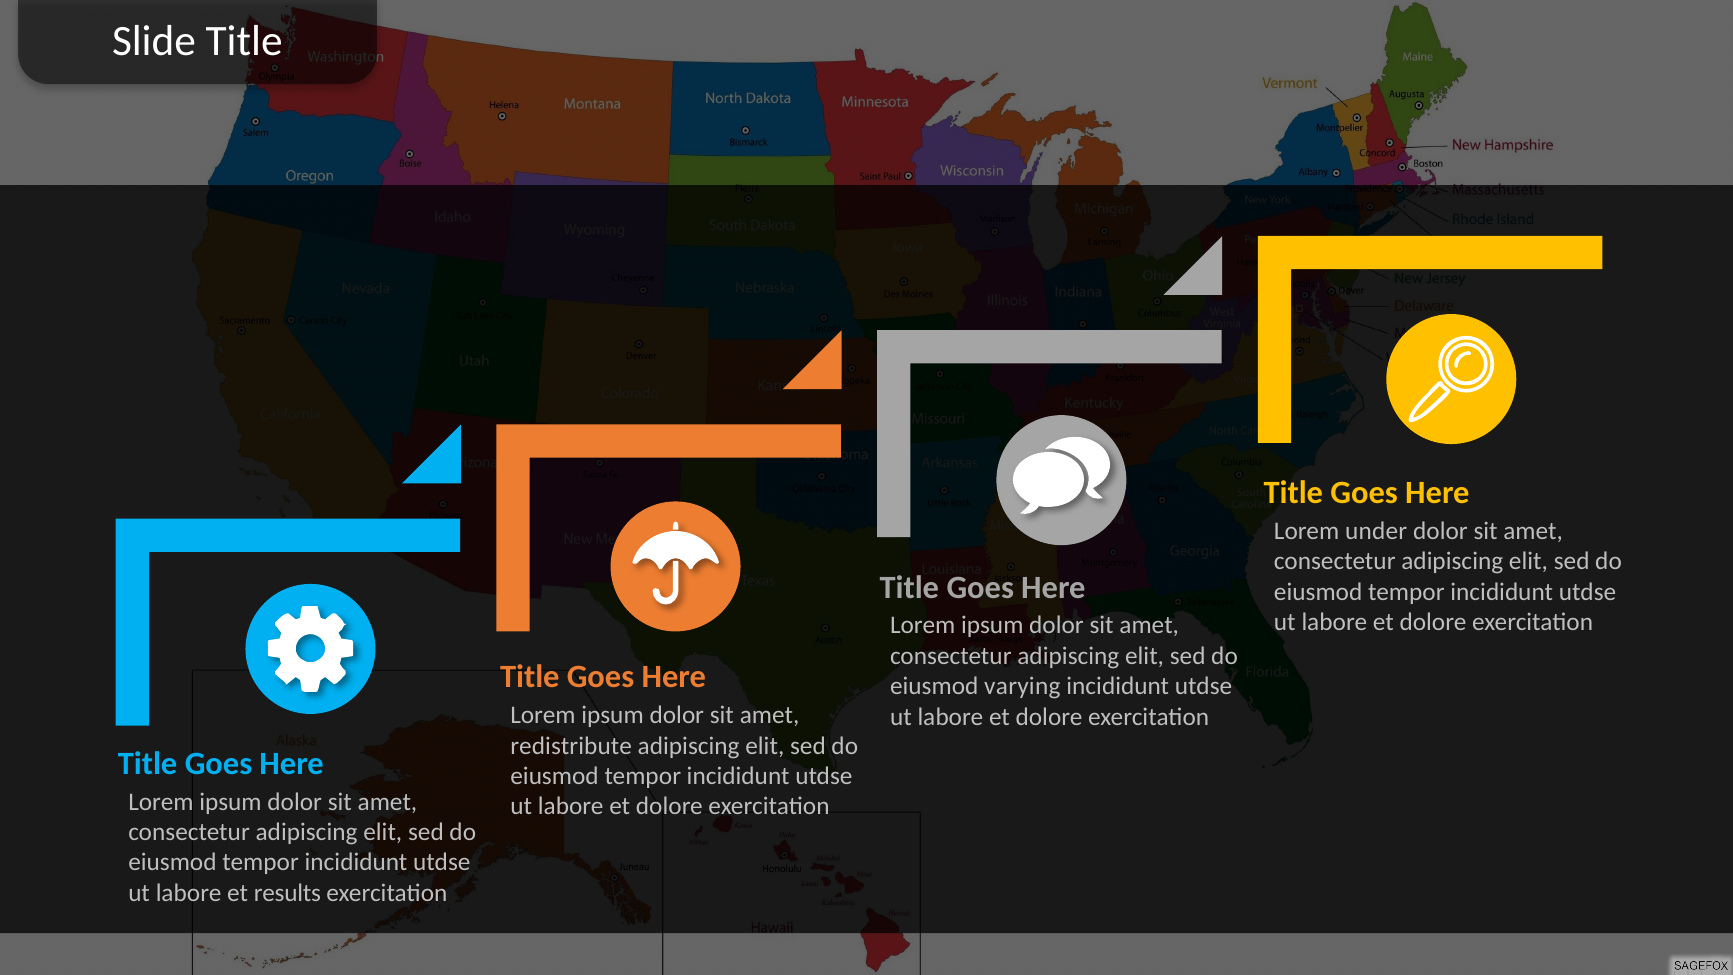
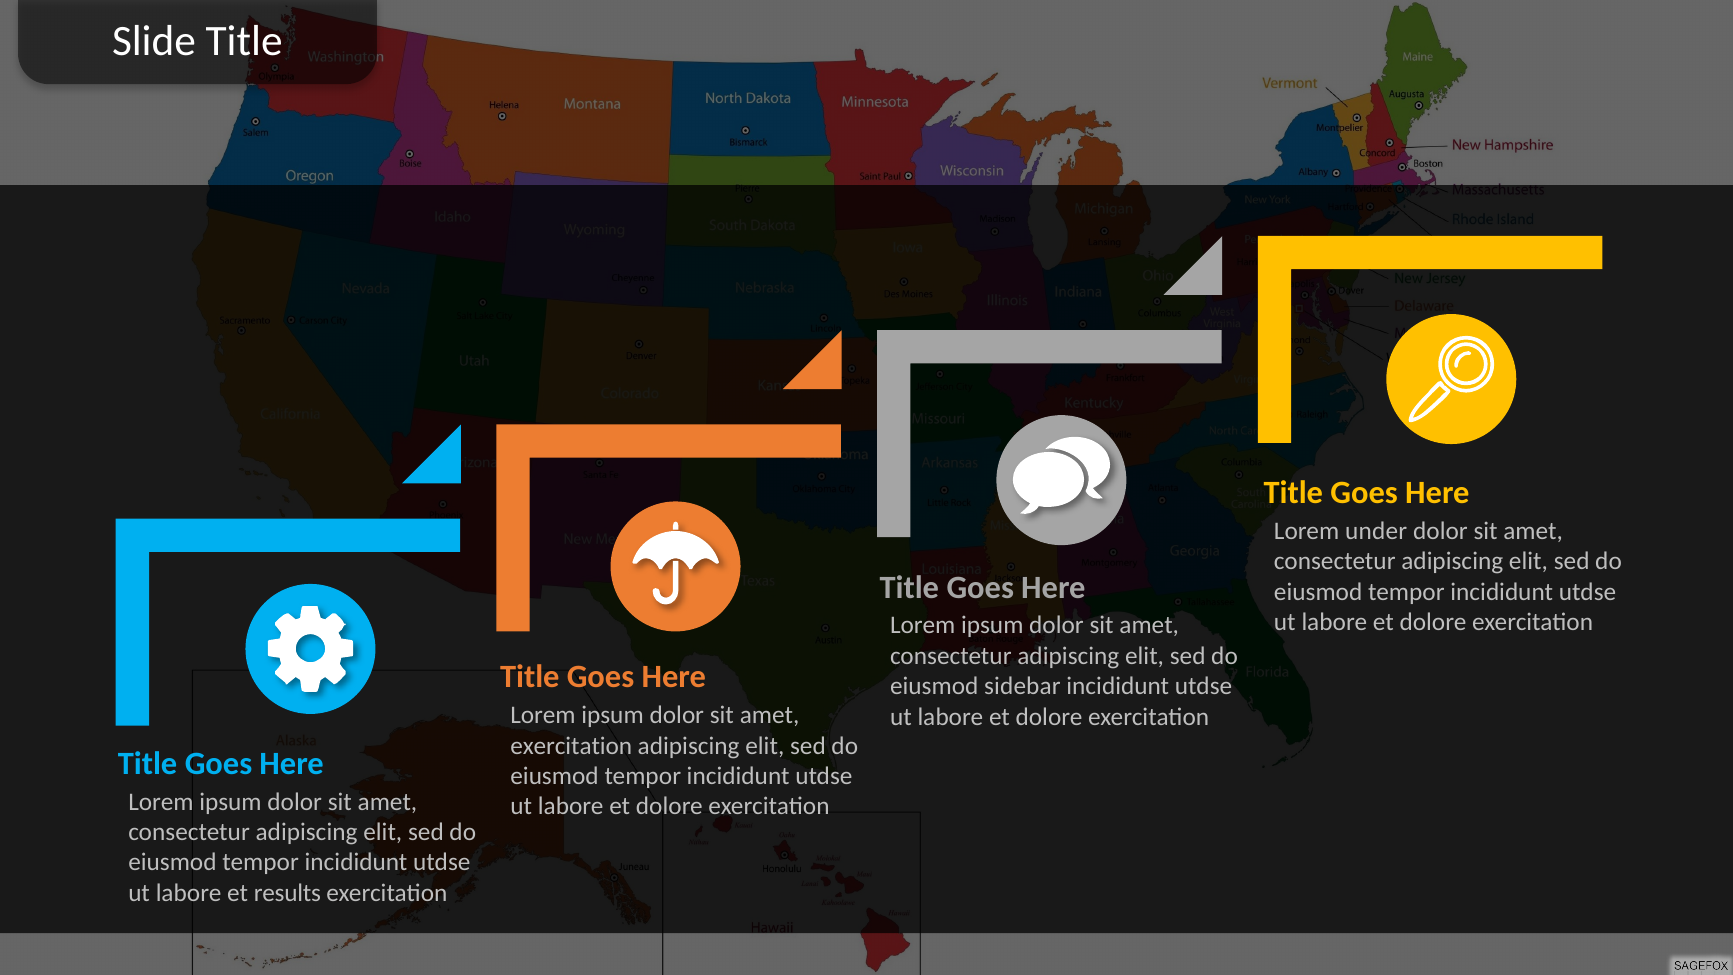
varying: varying -> sidebar (1022, 686)
redistribute: redistribute -> exercitation (571, 746)
